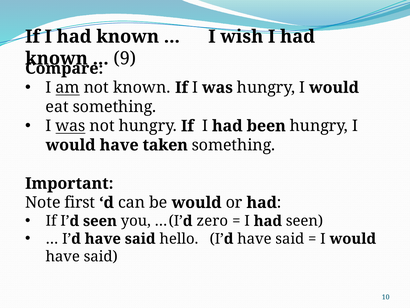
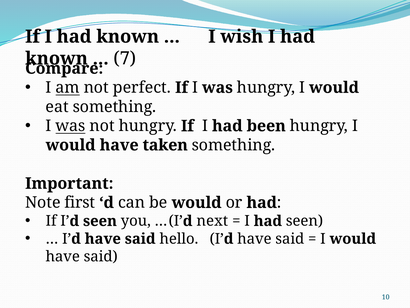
9: 9 -> 7 (125, 58)
not known: known -> perfect (142, 87)
zero: zero -> next (212, 221)
